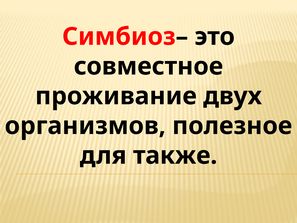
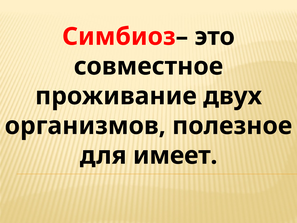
также: также -> имеет (175, 155)
